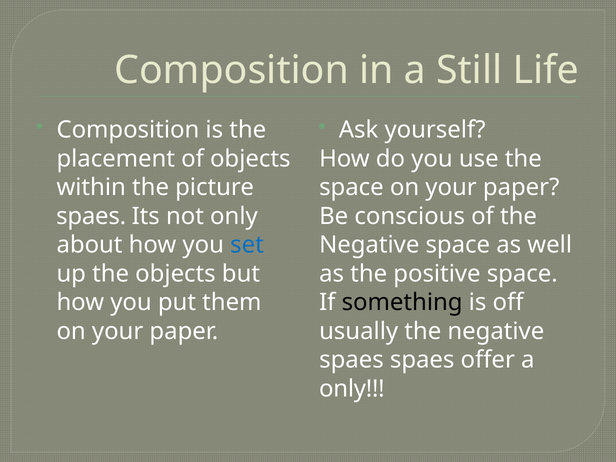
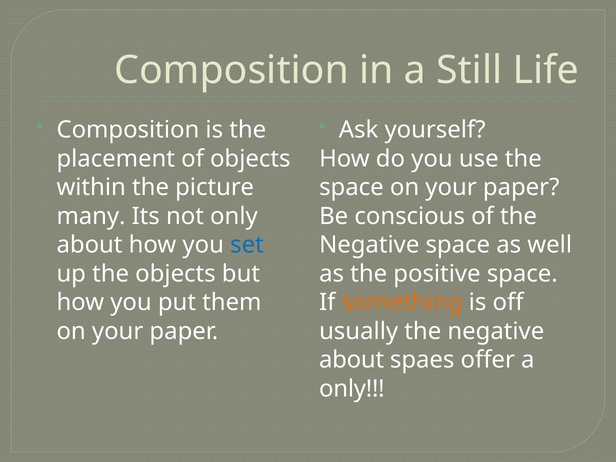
spaes: spaes -> many (91, 216)
something colour: black -> orange (402, 303)
spaes: spaes -> about (352, 360)
